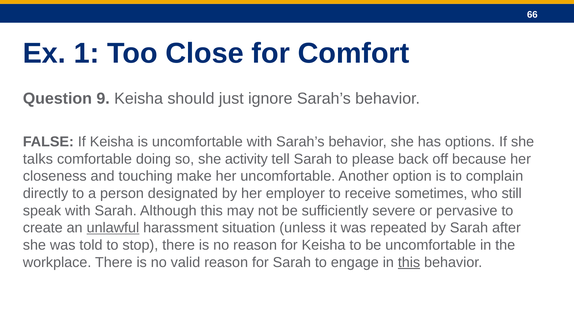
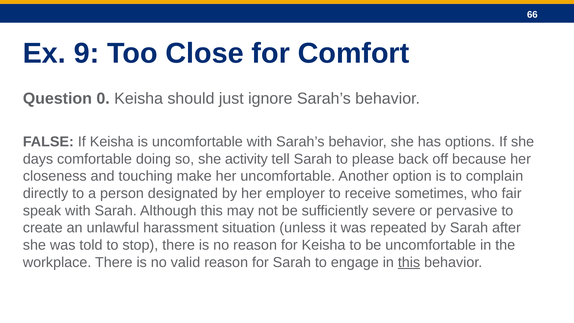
1: 1 -> 9 (87, 53)
9: 9 -> 0 (103, 98)
talks: talks -> days (38, 159)
still: still -> fair (512, 193)
unlawful underline: present -> none (113, 228)
